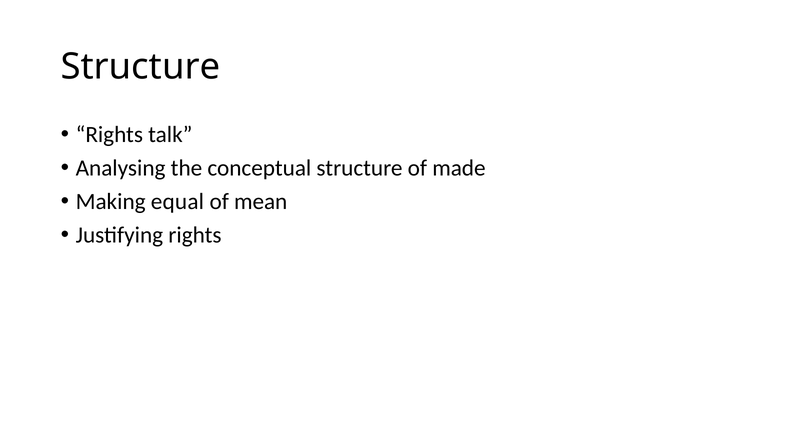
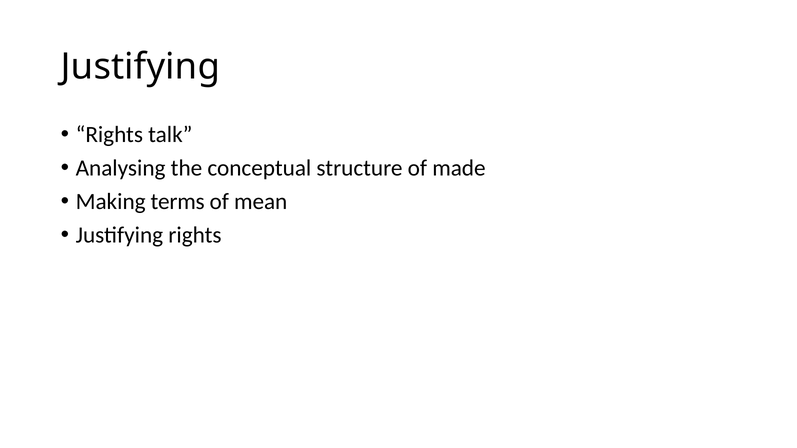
Structure: Structure -> Justifying (140, 67)
equal: equal -> terms (178, 202)
